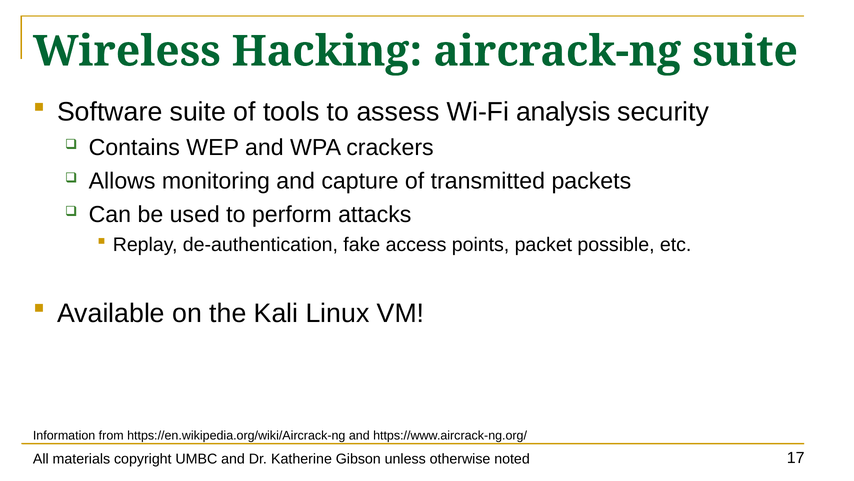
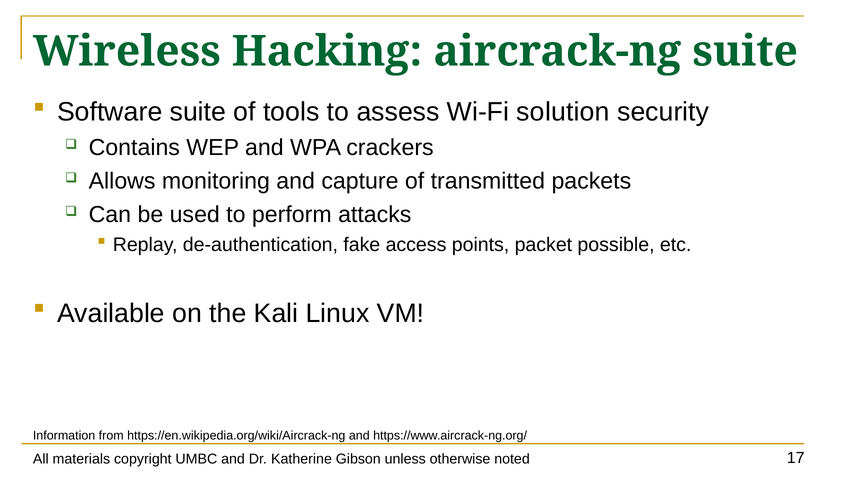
analysis: analysis -> solution (563, 112)
